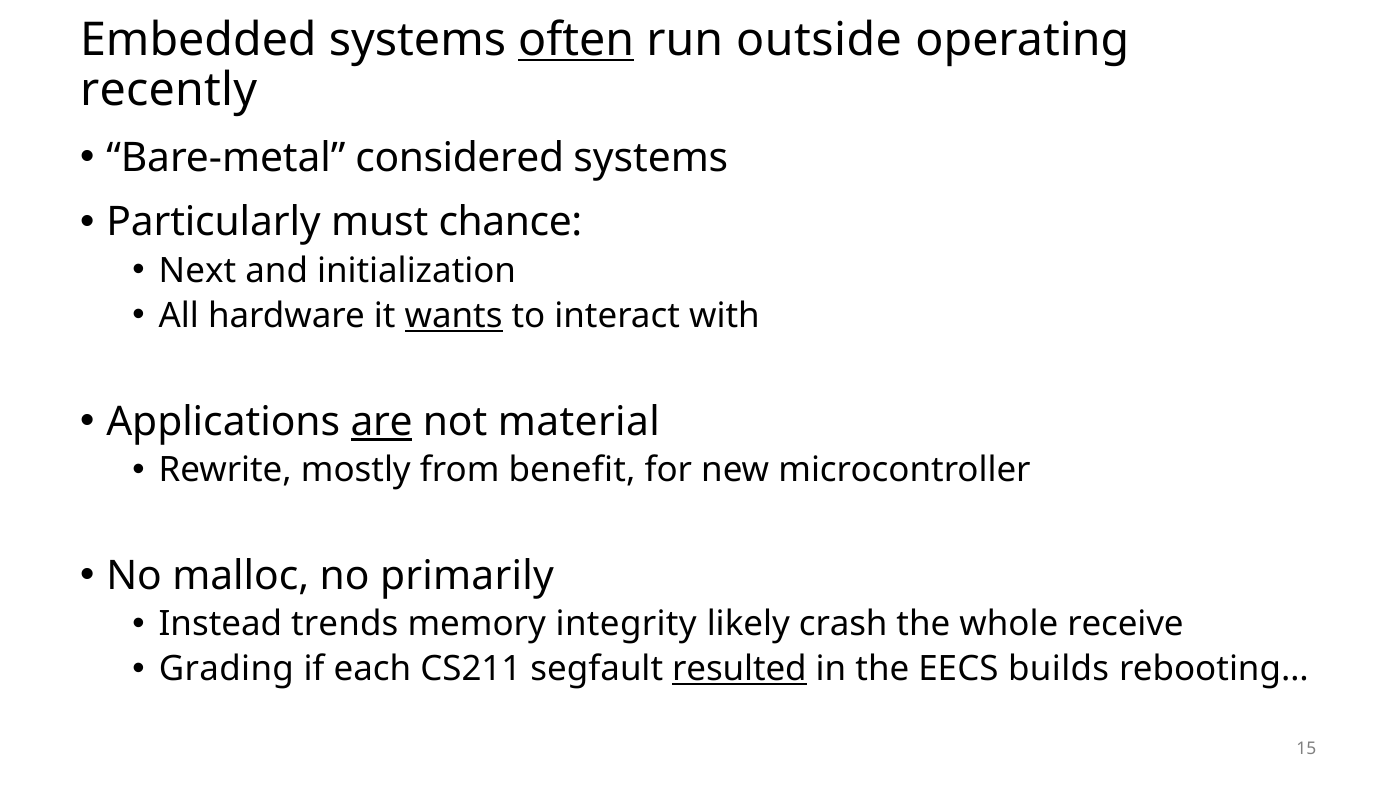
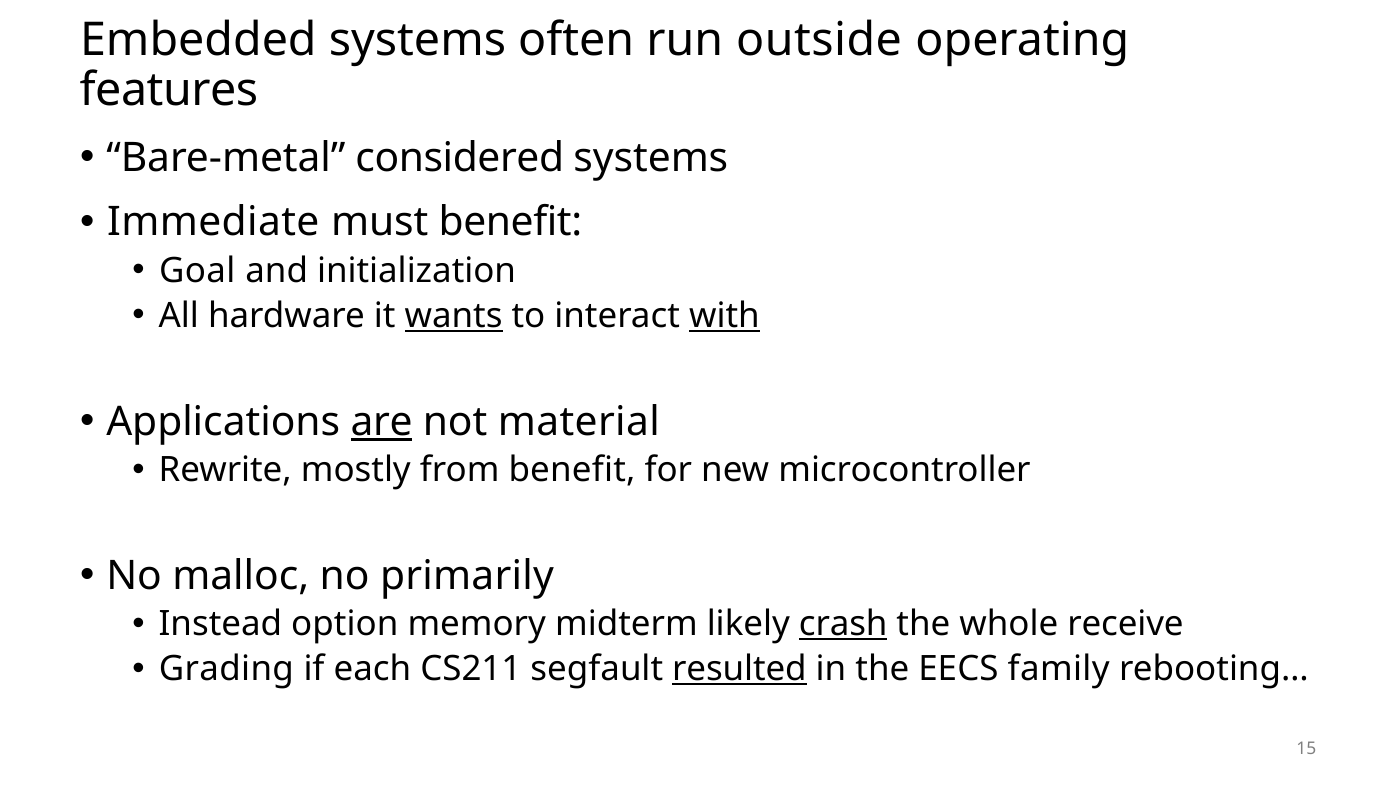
often underline: present -> none (576, 40)
recently: recently -> features (169, 90)
Particularly: Particularly -> Immediate (213, 222)
must chance: chance -> benefit (510, 222)
Next: Next -> Goal (197, 271)
with underline: none -> present (724, 315)
trends: trends -> option (345, 624)
integrity: integrity -> midterm (626, 624)
crash underline: none -> present (843, 624)
builds: builds -> family (1059, 669)
